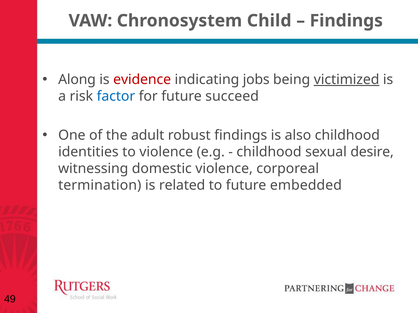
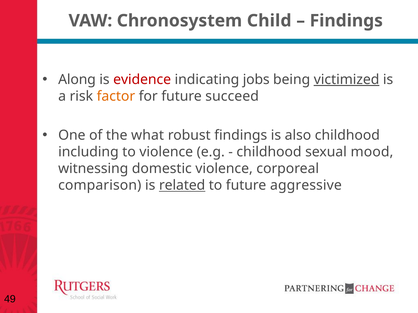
factor colour: blue -> orange (116, 96)
adult: adult -> what (148, 135)
identities: identities -> including (88, 152)
desire: desire -> mood (372, 152)
termination: termination -> comparison (100, 186)
related underline: none -> present (182, 186)
embedded: embedded -> aggressive (306, 186)
